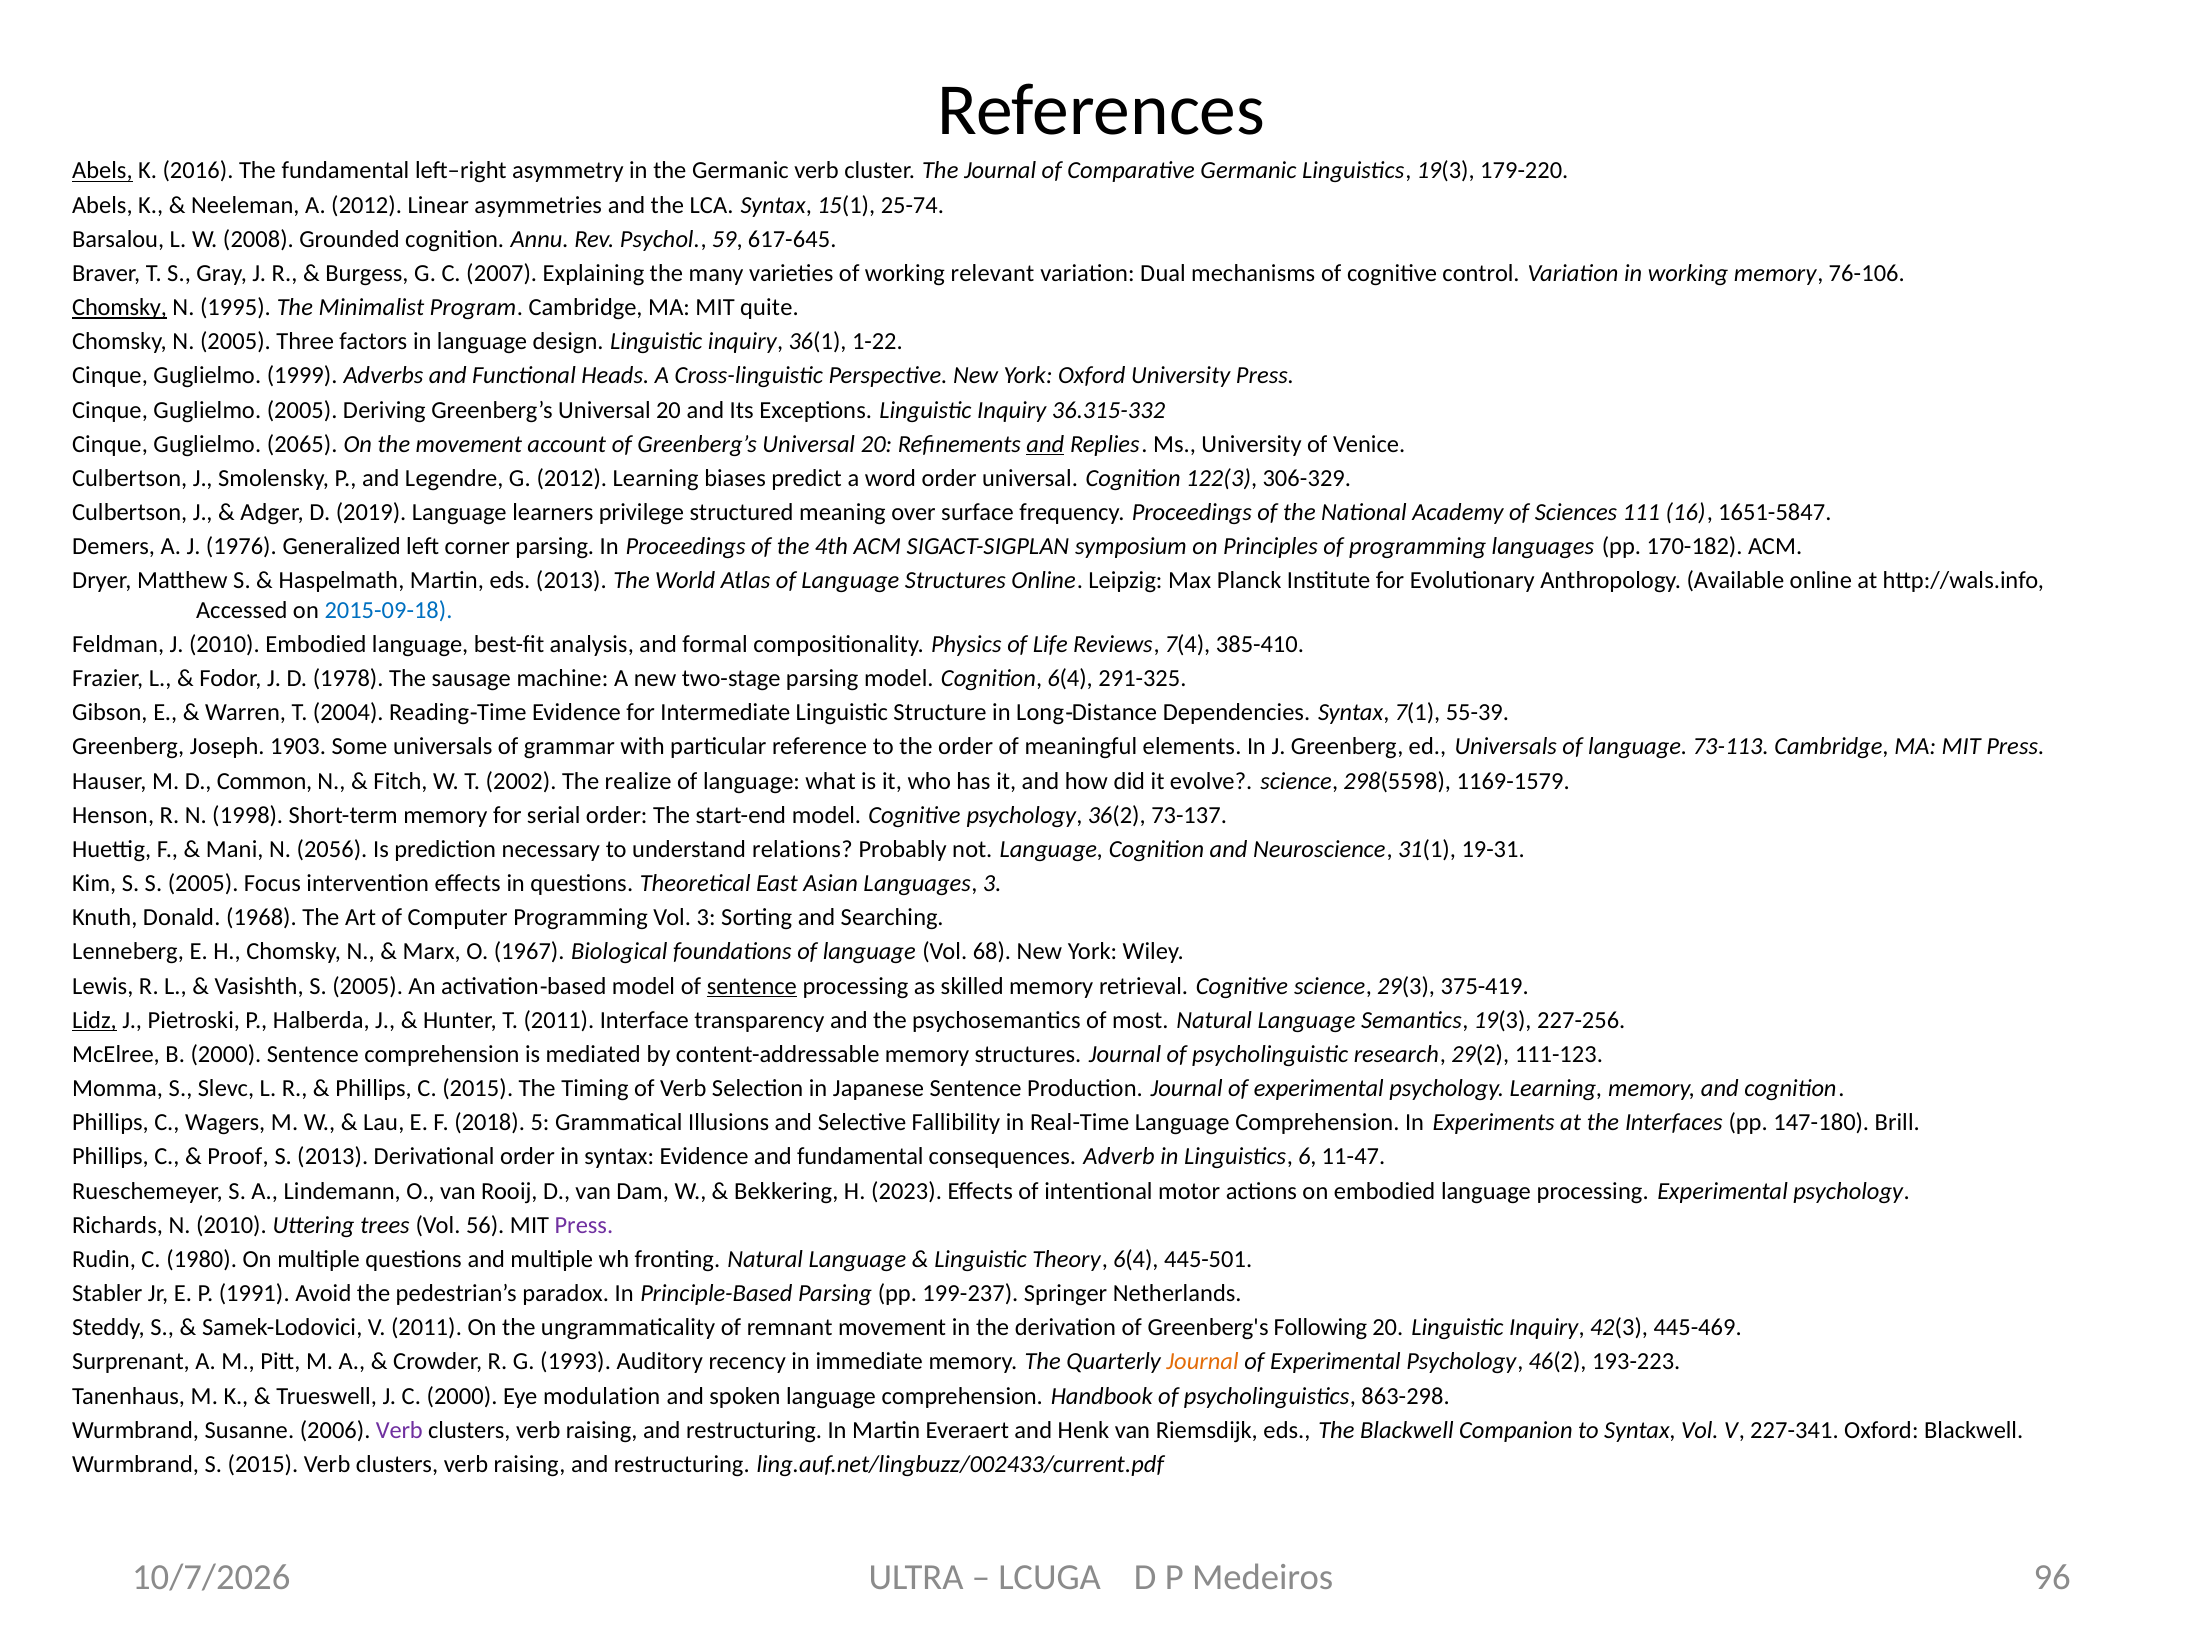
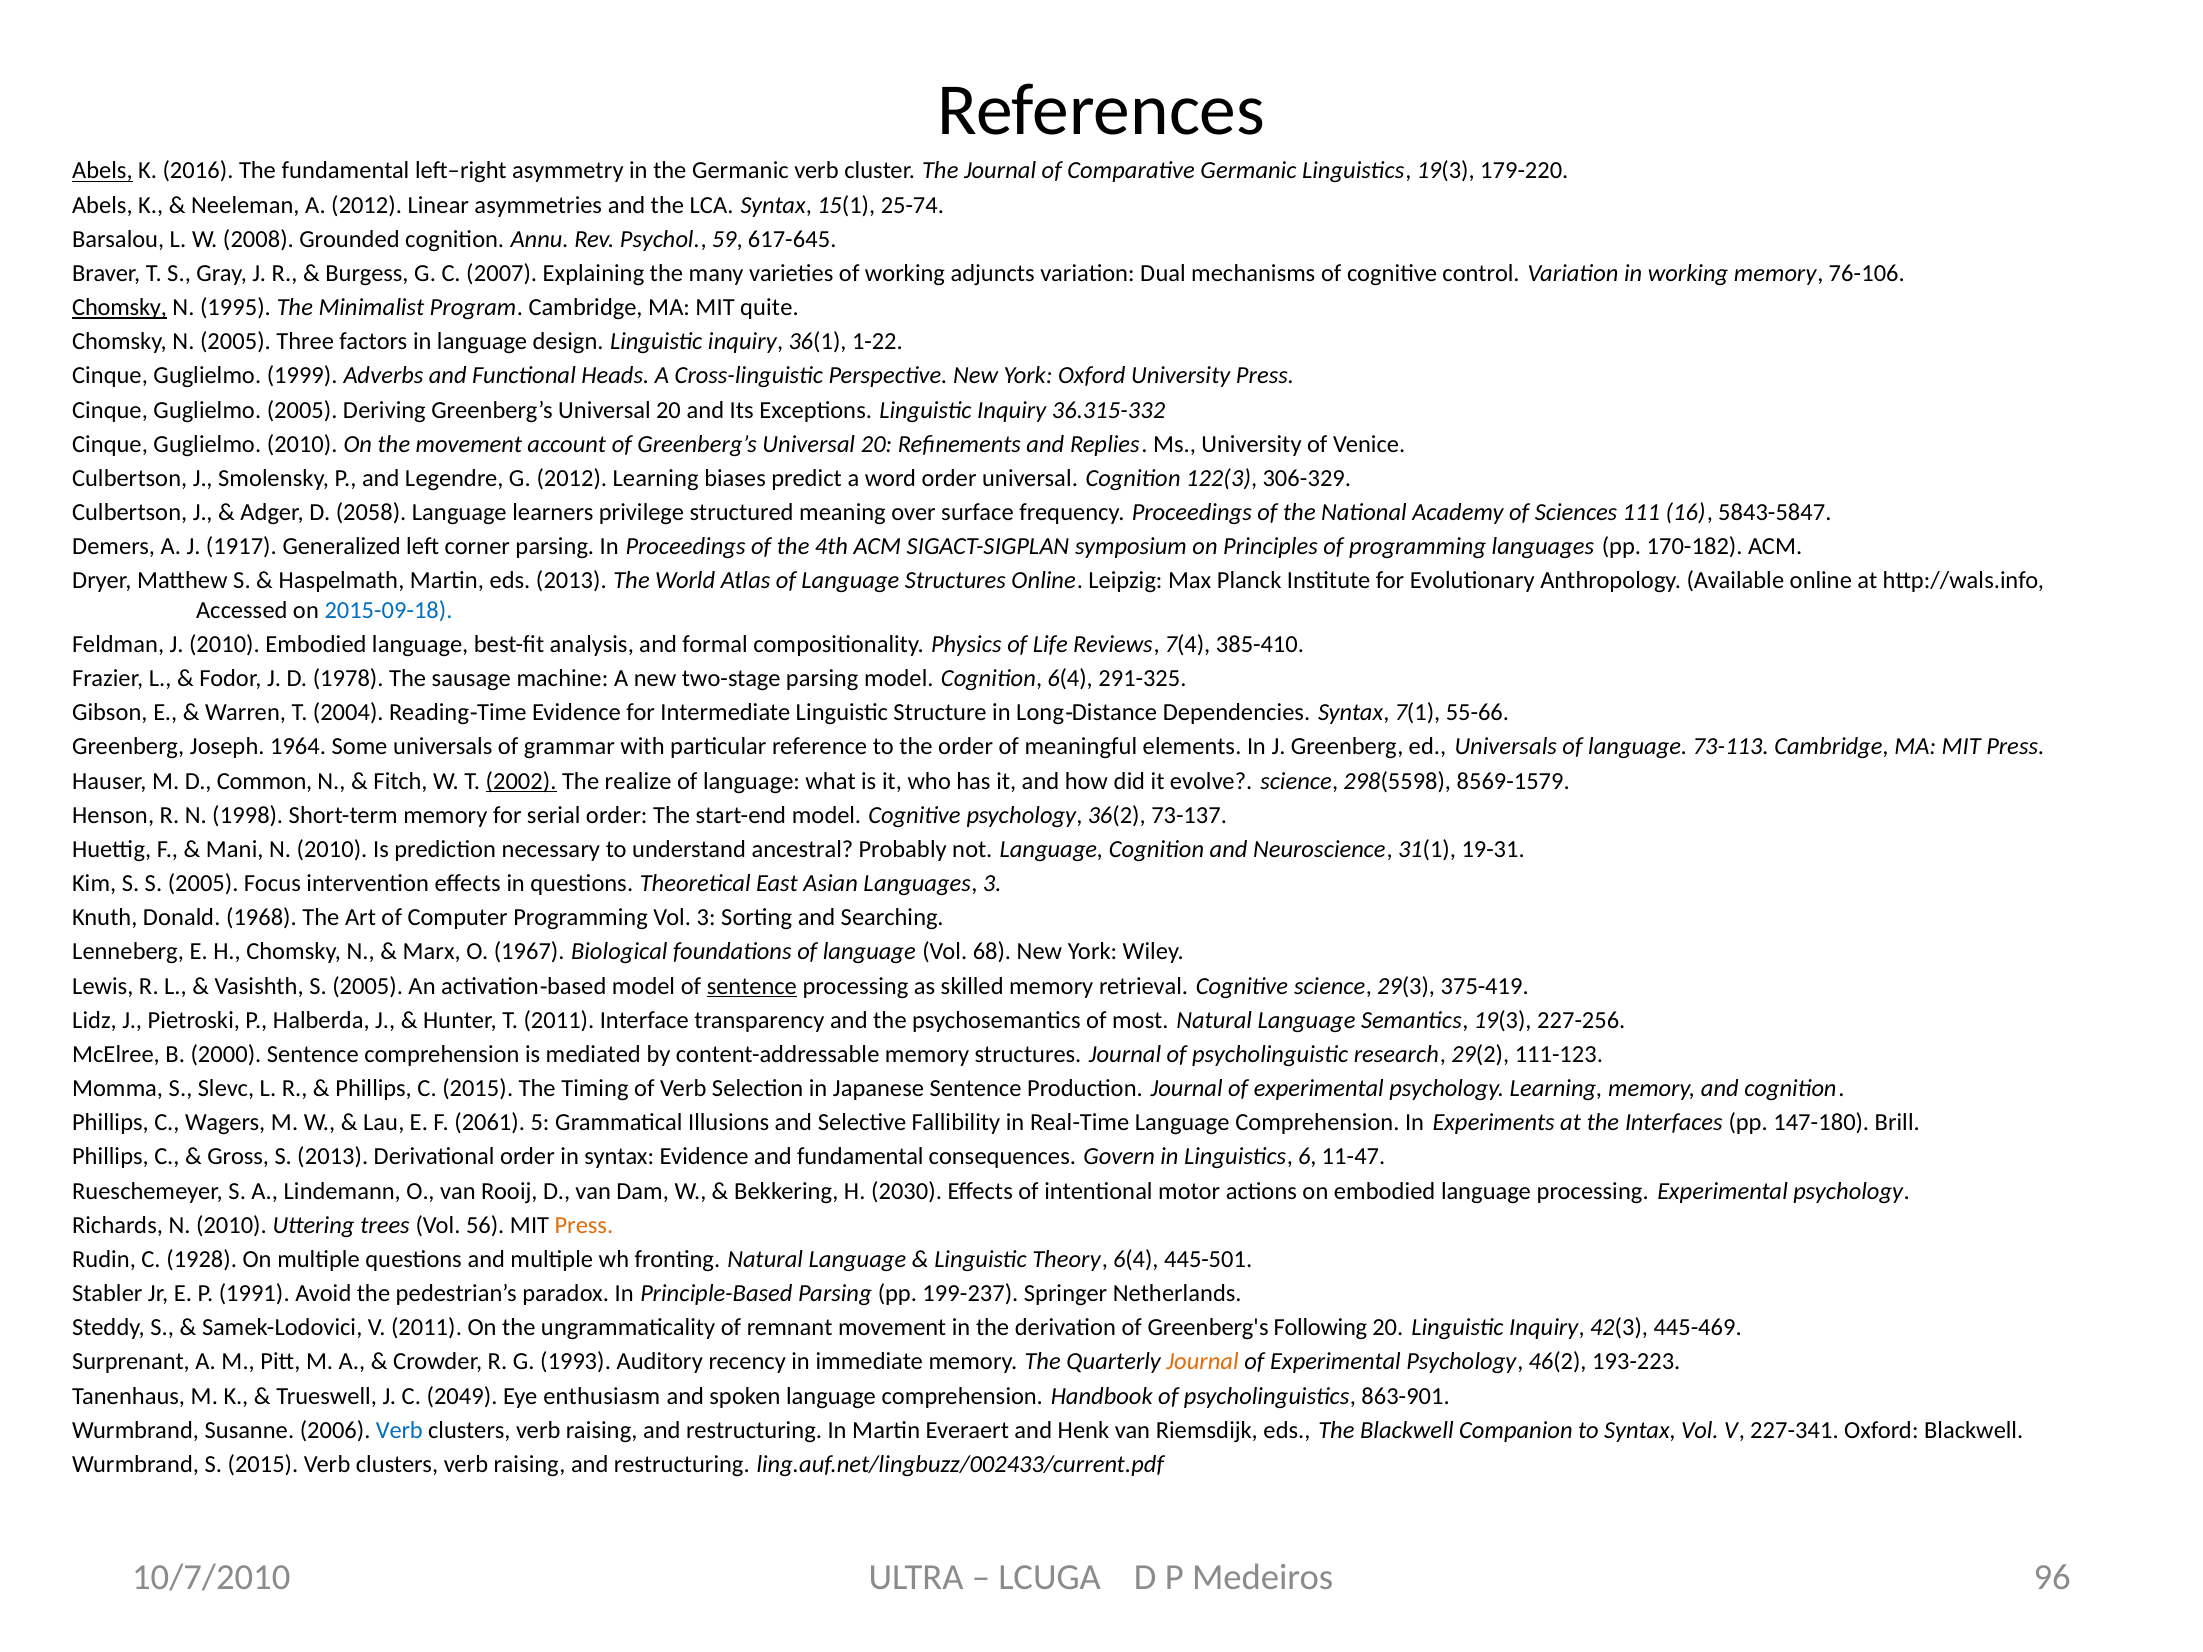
relevant: relevant -> adjuncts (993, 273)
Guglielmo 2065: 2065 -> 2010 (302, 444)
and underline: present -> none (1045, 444)
2019: 2019 -> 2058 (371, 513)
1651-5847: 1651-5847 -> 5843-5847 (1775, 513)
1976: 1976 -> 1917 (241, 547)
55-39: 55-39 -> 55-66 (1477, 713)
1903: 1903 -> 1964 (298, 747)
2002 underline: none -> present (521, 781)
1169-1579: 1169-1579 -> 8569-1579 (1513, 781)
Mani N 2056: 2056 -> 2010 (332, 849)
relations: relations -> ancestral (802, 849)
Lidz underline: present -> none (95, 1020)
2018: 2018 -> 2061 (490, 1123)
Proof: Proof -> Gross (238, 1157)
Adverb: Adverb -> Govern (1119, 1157)
2023: 2023 -> 2030 (907, 1191)
Press colour: purple -> orange (584, 1225)
1980: 1980 -> 1928 (202, 1260)
C 2000: 2000 -> 2049 (462, 1396)
modulation: modulation -> enthusiasm (602, 1396)
863-298: 863-298 -> 863-901 (1406, 1396)
Verb colour: purple -> blue (399, 1430)
10/7/2026: 10/7/2026 -> 10/7/2010 (211, 1578)
